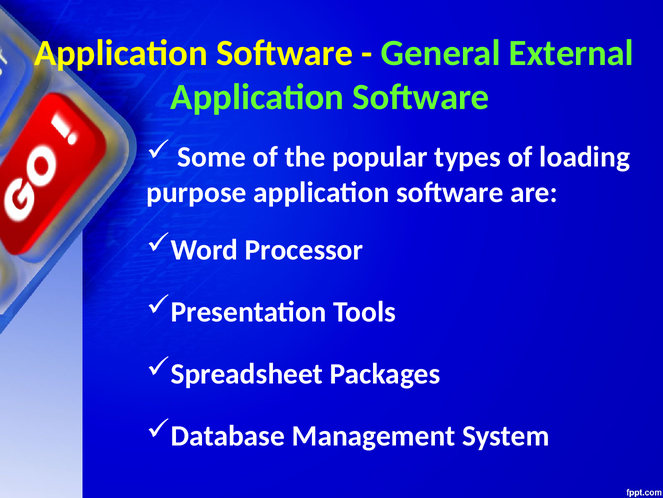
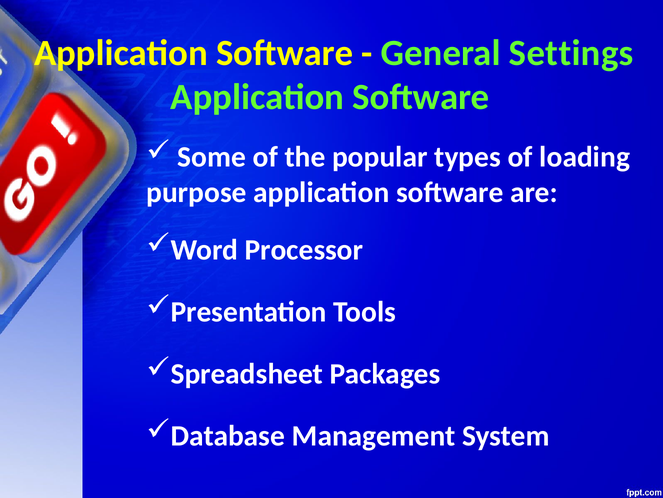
External: External -> Settings (571, 53)
